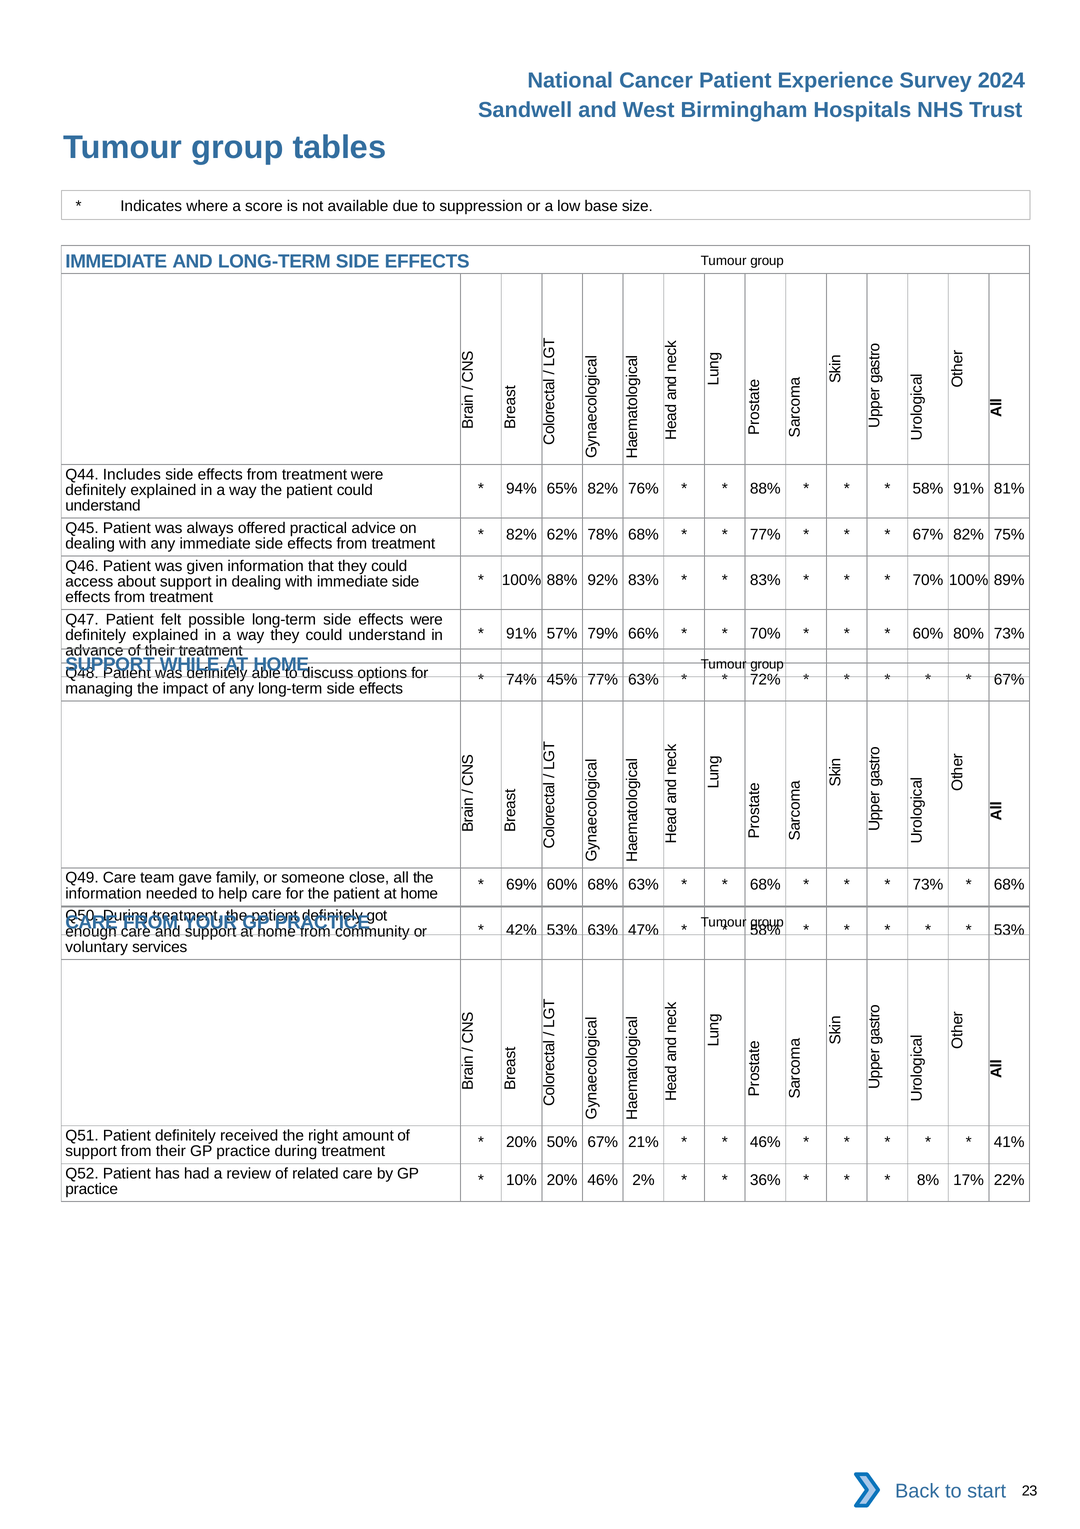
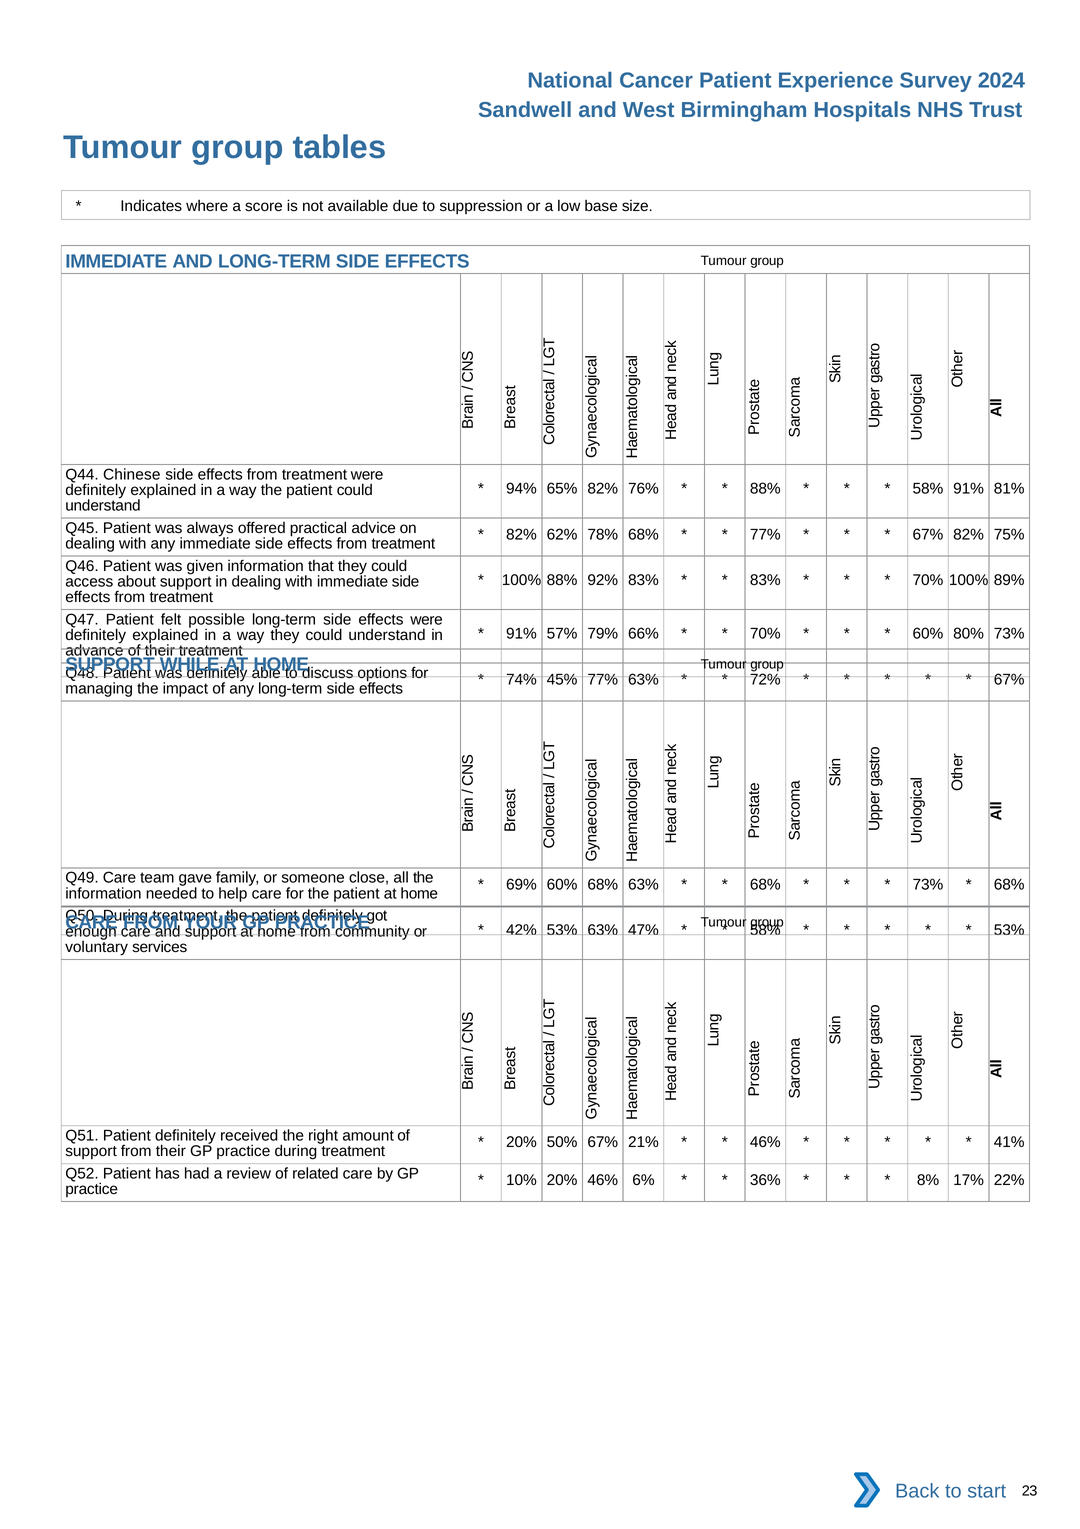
Includes: Includes -> Chinese (132, 474)
2%: 2% -> 6% (643, 1180)
